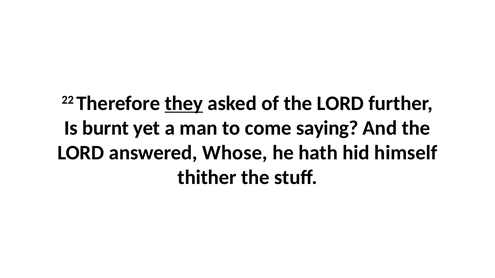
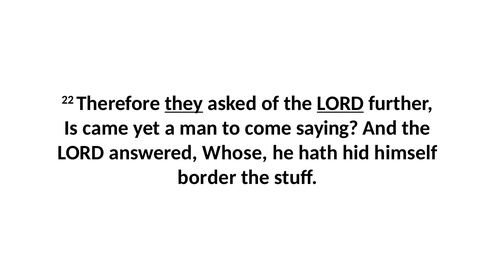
LORD underline: none -> present (340, 104)
burnt: burnt -> came (106, 128)
thither: thither -> border (207, 178)
